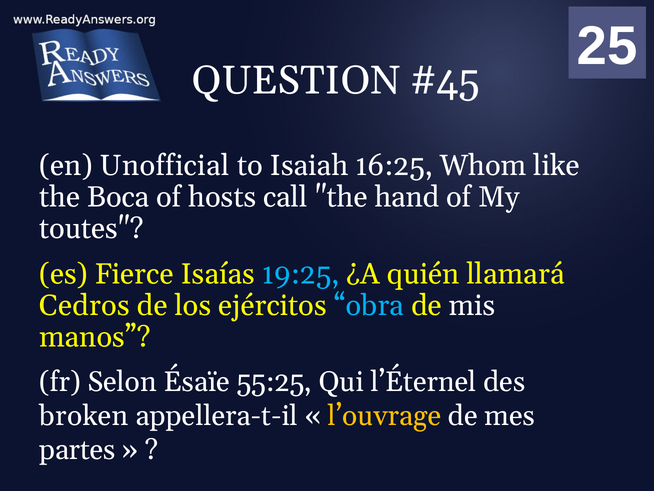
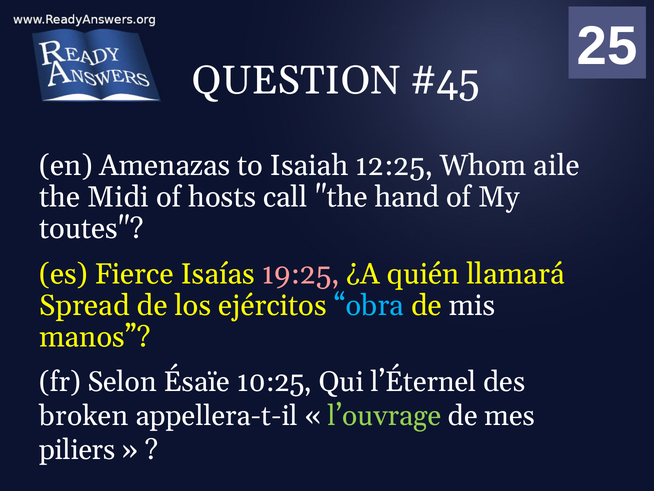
Unofficial: Unofficial -> Amenazas (165, 165)
16:25: 16:25 -> 12:25 (394, 165)
like: like -> aile (557, 165)
Boca: Boca -> Midi (118, 197)
19:25 colour: light blue -> pink (301, 274)
Cedros: Cedros -> Spread (84, 305)
55:25: 55:25 -> 10:25 (274, 382)
l’ouvrage colour: yellow -> light green (385, 416)
partes: partes -> piliers (77, 449)
